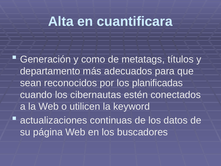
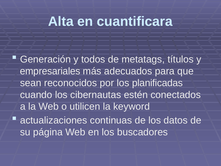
como: como -> todos (93, 59)
departamento: departamento -> empresariales (50, 71)
